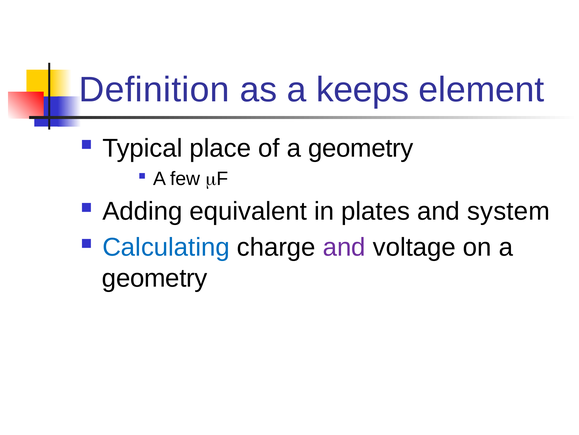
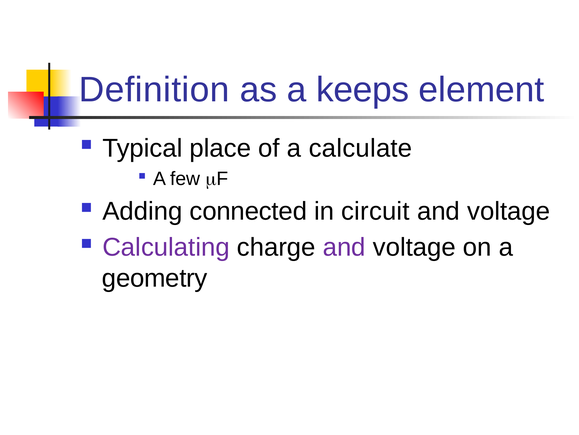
of a geometry: geometry -> calculate (360, 148)
equivalent: equivalent -> connected (248, 211)
plates: plates -> circuit (375, 211)
system: system -> voltage (509, 211)
Calculating colour: blue -> purple (166, 247)
